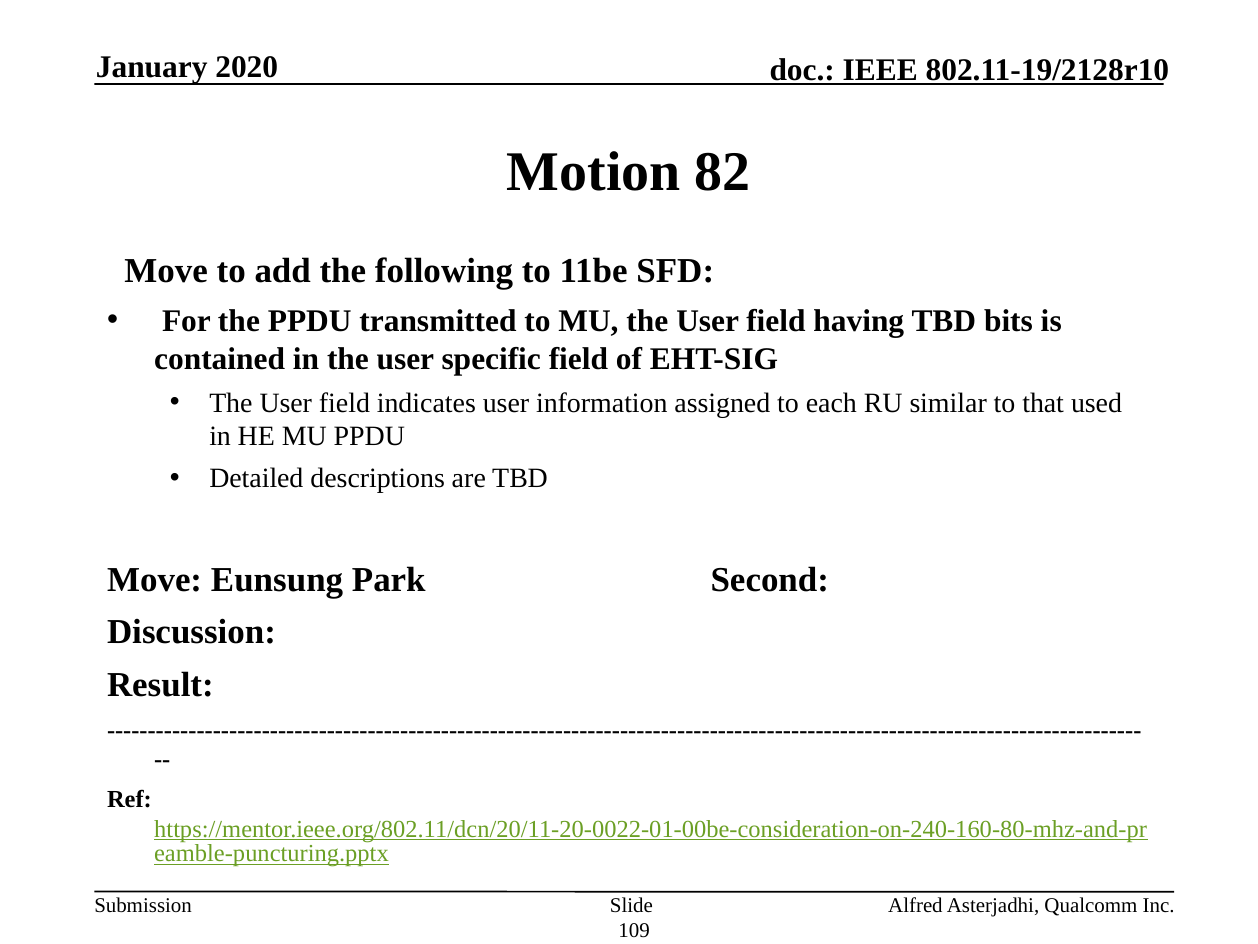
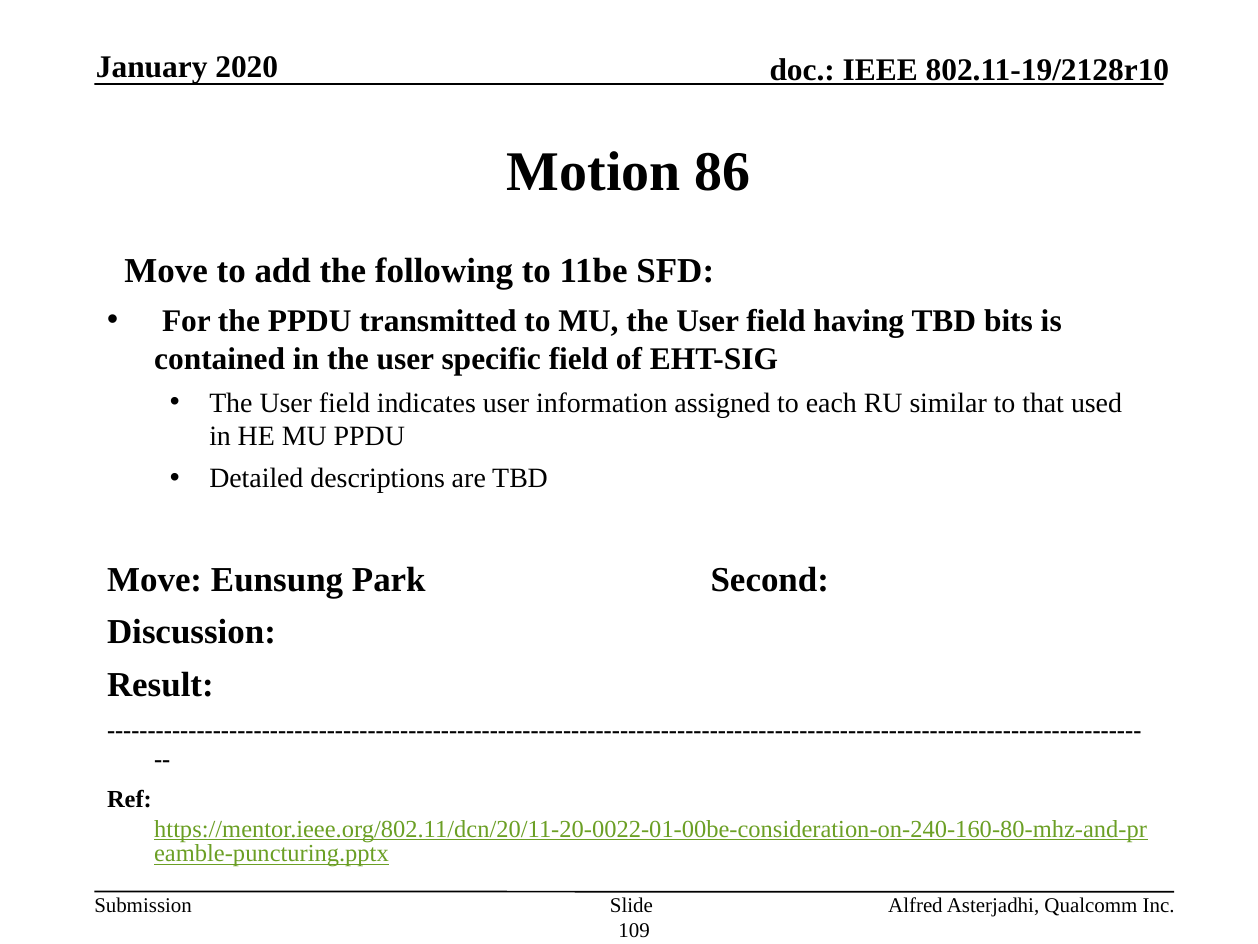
82: 82 -> 86 (723, 171)
